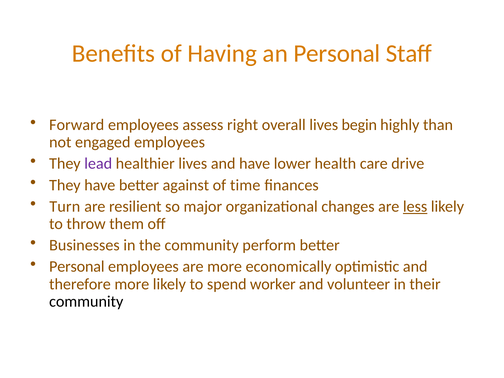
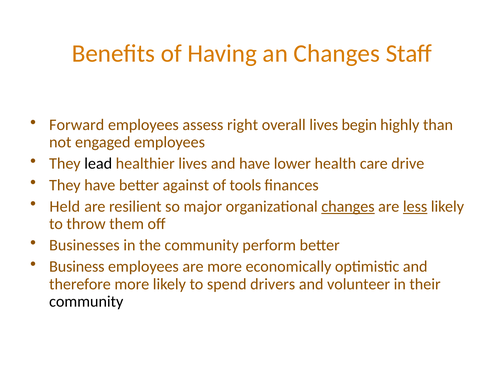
an Personal: Personal -> Changes (337, 53)
lead colour: purple -> black (98, 164)
time: time -> tools (245, 185)
Turn: Turn -> Held (65, 206)
changes underline: none -> present (348, 206)
Personal: Personal -> Business (77, 267)
worker: worker -> drivers (273, 284)
